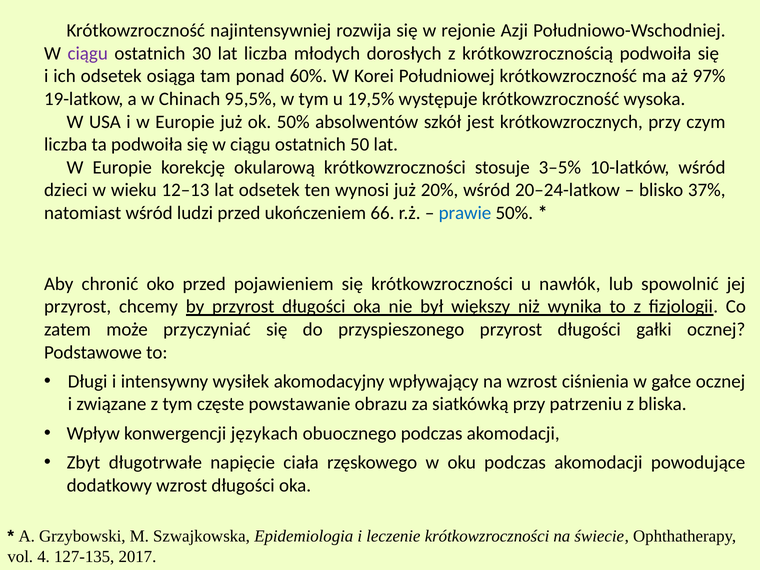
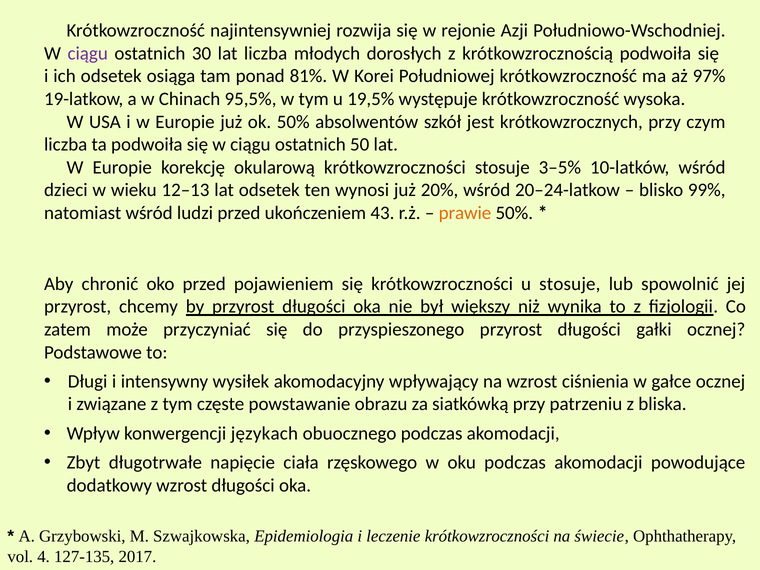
60%: 60% -> 81% (308, 76)
37%: 37% -> 99% (707, 190)
66: 66 -> 43 (382, 213)
prawie colour: blue -> orange (465, 213)
u nawłók: nawłók -> stosuje (570, 284)
